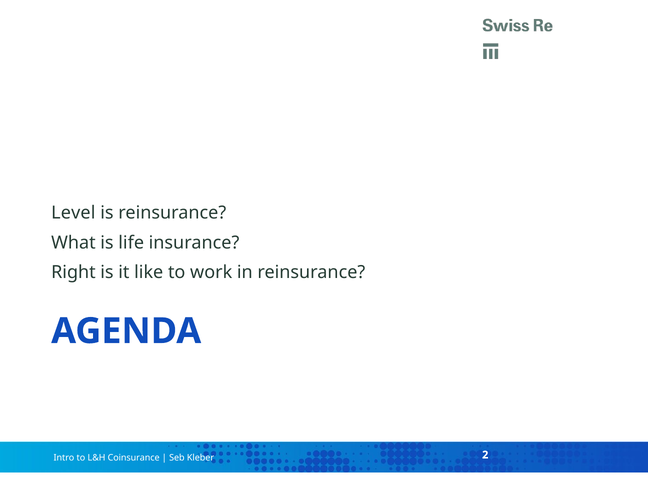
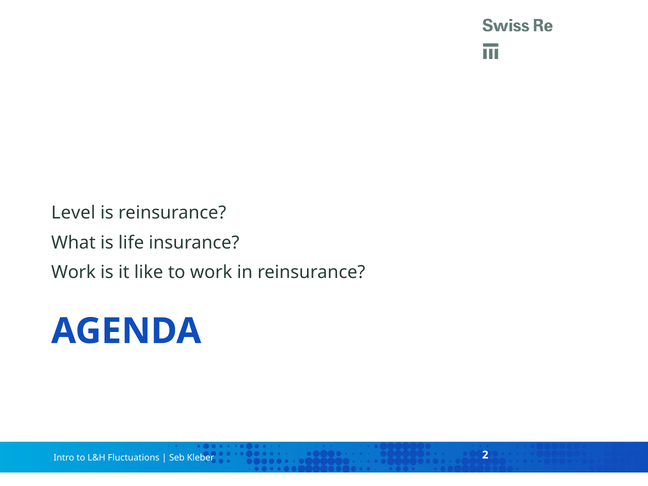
Right: Right -> Work (73, 272)
Coinsurance: Coinsurance -> Fluctuations (134, 458)
